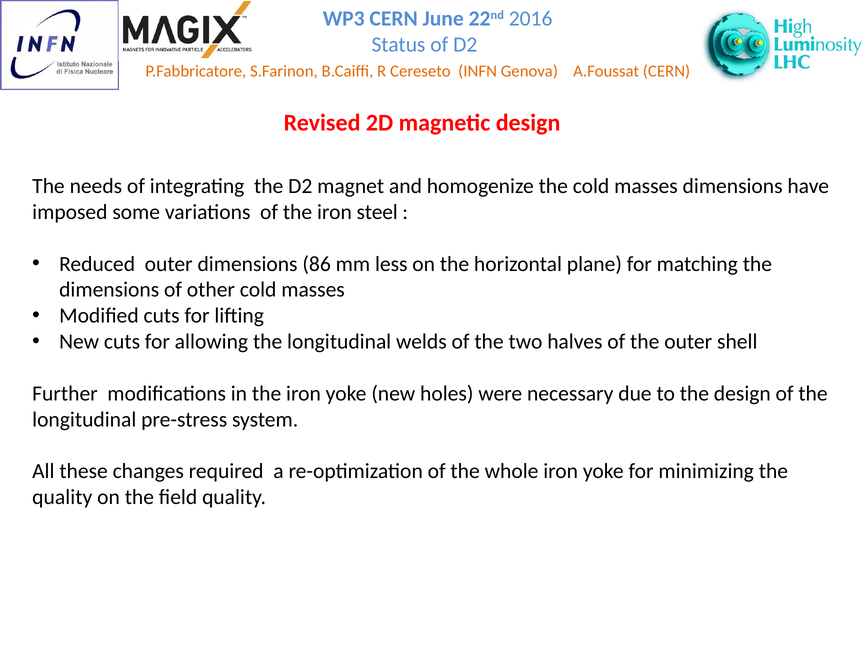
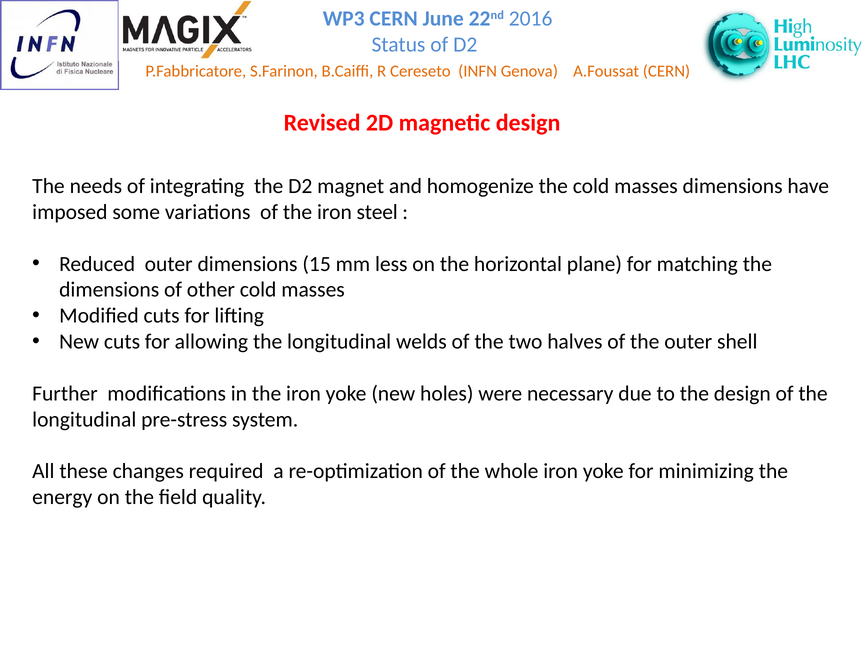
86: 86 -> 15 (317, 264)
quality: quality -> energy (62, 497)
